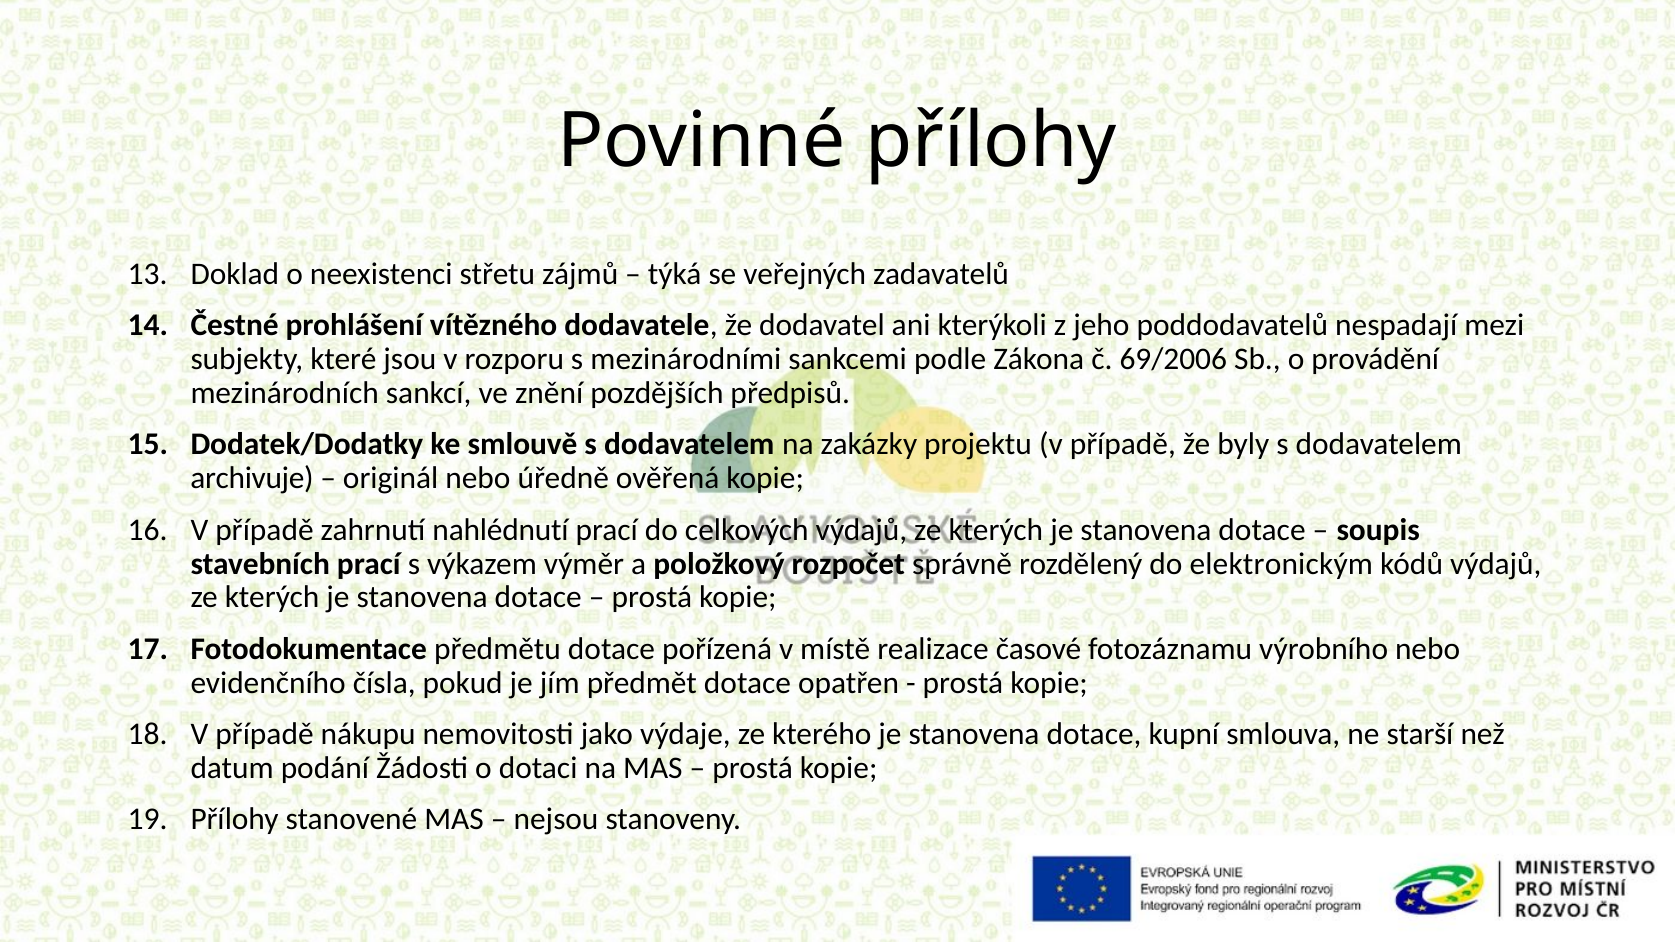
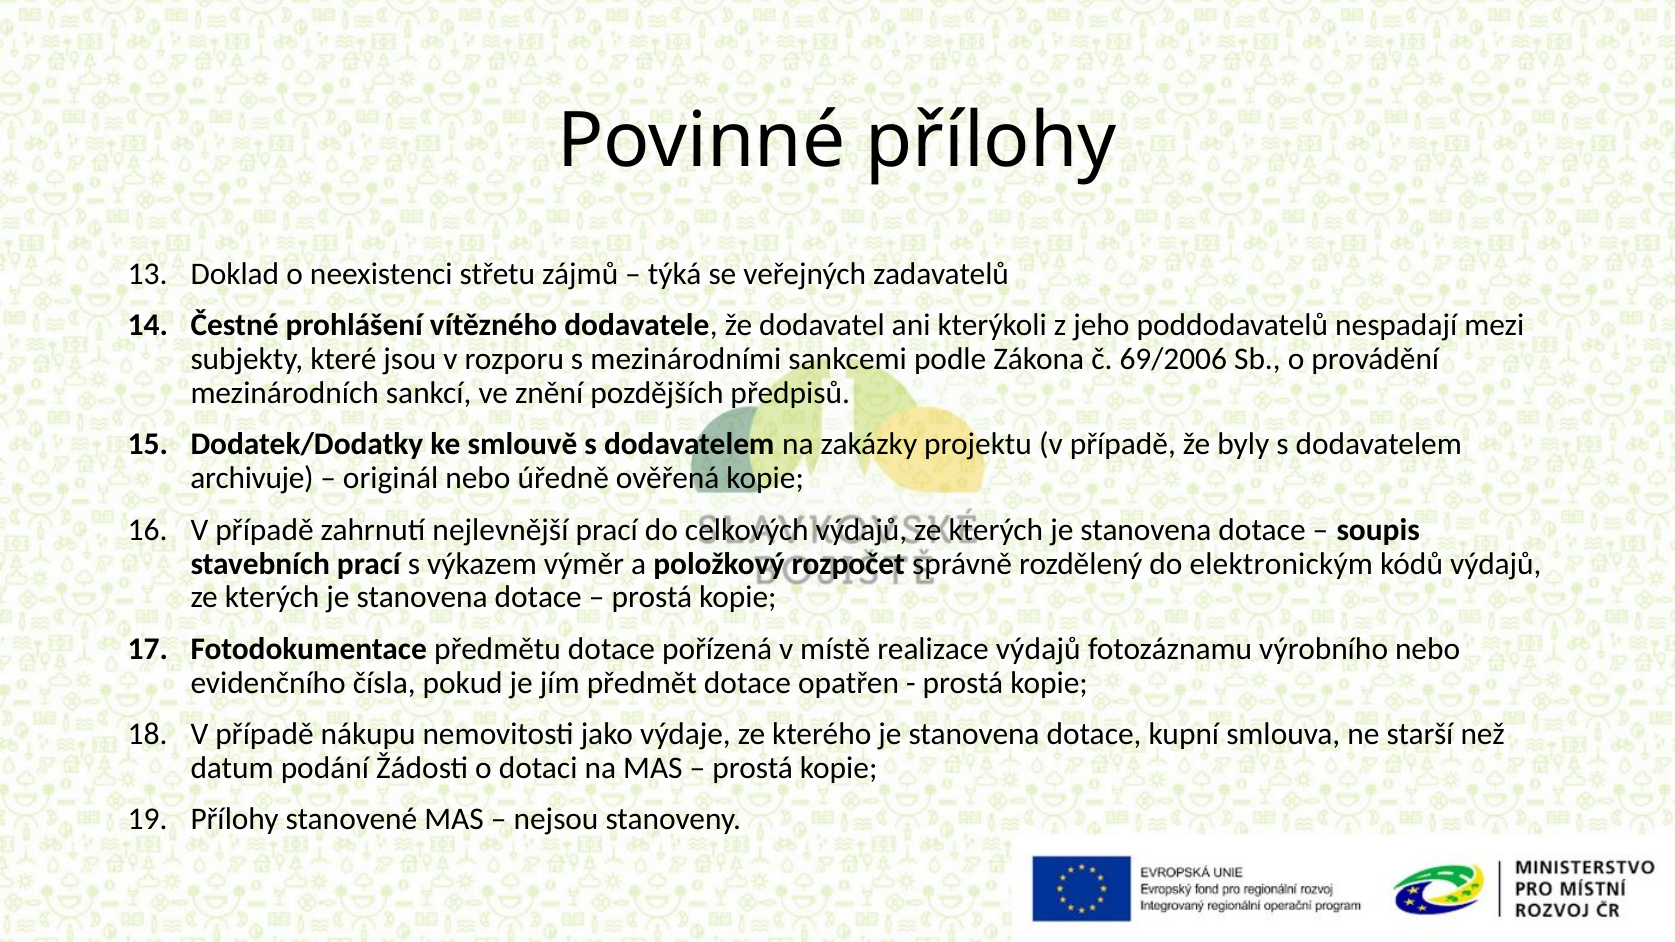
nahlédnutí: nahlédnutí -> nejlevnější (500, 530)
realizace časové: časové -> výdajů (1038, 649)
